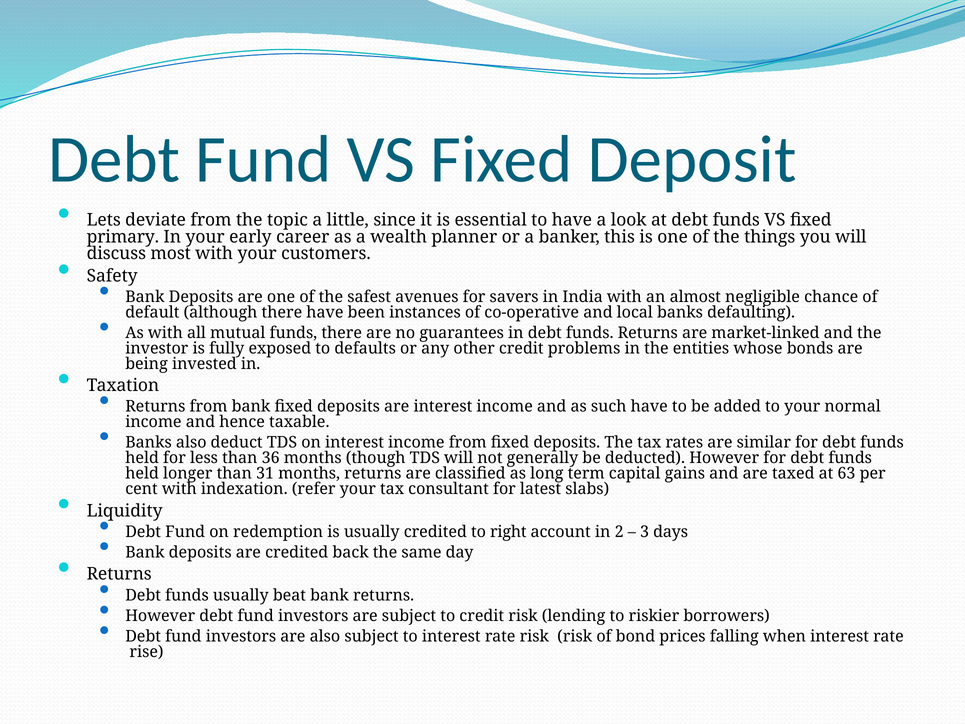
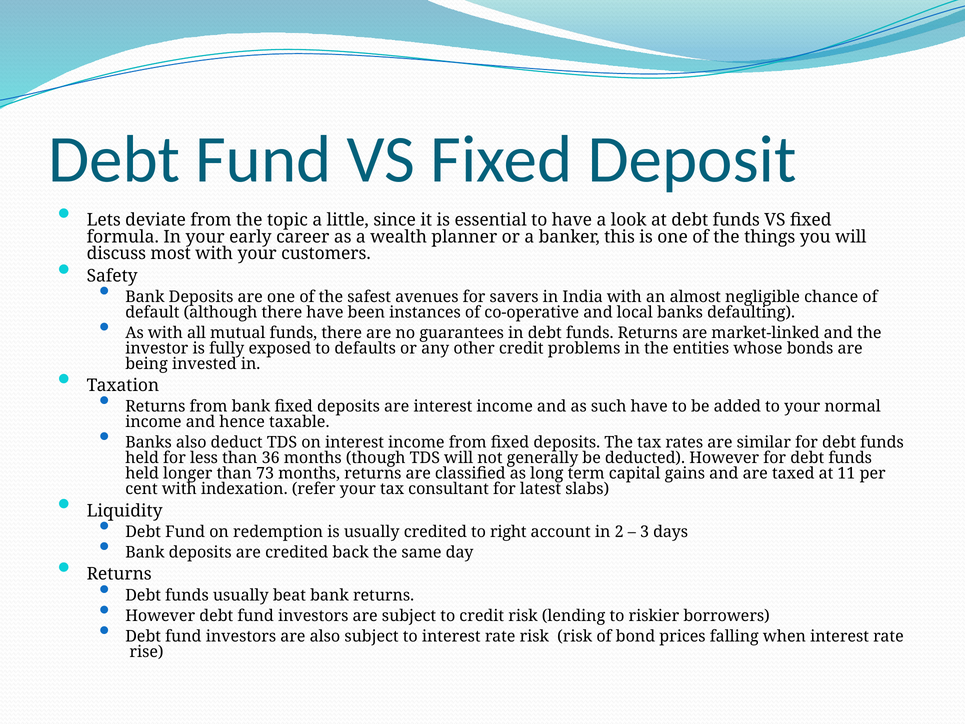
primary: primary -> formula (123, 237)
31: 31 -> 73 (265, 473)
63: 63 -> 11 (846, 473)
